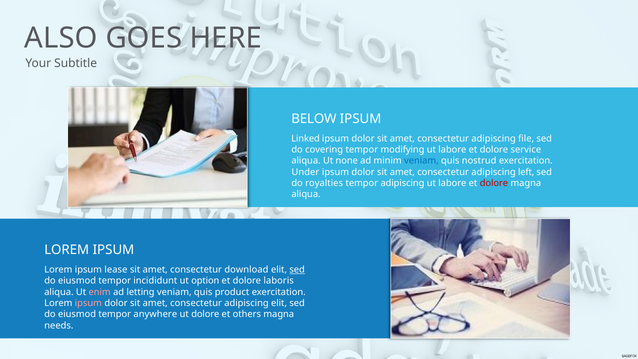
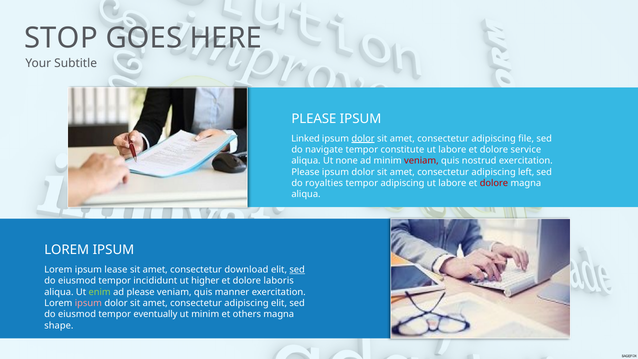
ALSO: ALSO -> STOP (61, 38)
BELOW: BELOW -> PLEASE (314, 119)
dolor underline: none -> present (363, 138)
covering: covering -> navigate (324, 150)
modifying: modifying -> constitute (402, 150)
veniam colour: blue -> red (421, 161)
Under: Under -> Please (305, 172)
option: option -> higher (205, 281)
enim colour: pink -> light green (100, 292)
ad letting: letting -> please (141, 292)
product: product -> manner (232, 292)
anywhere: anywhere -> eventually (155, 314)
ut dolore: dolore -> minim (205, 314)
needs: needs -> shape (59, 325)
